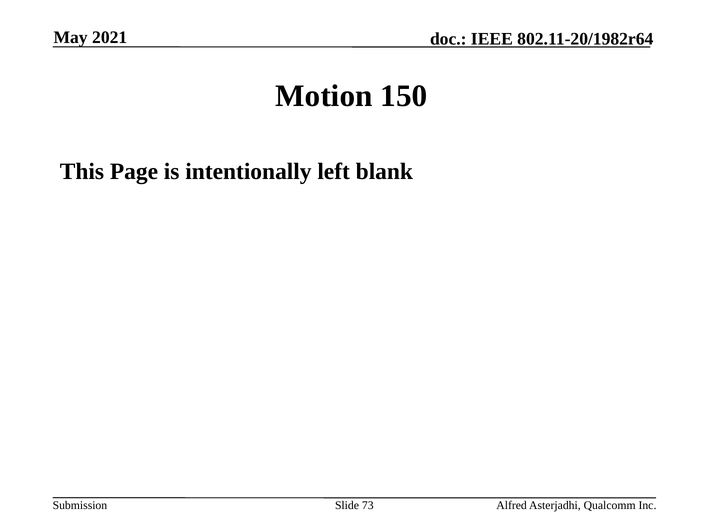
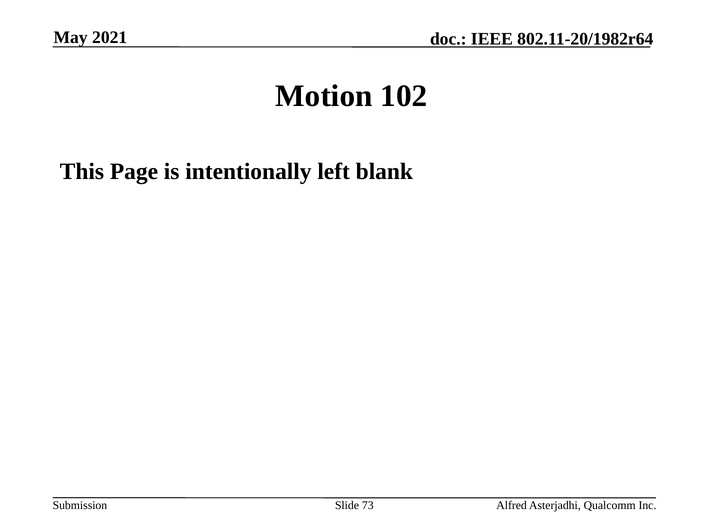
150: 150 -> 102 (404, 96)
